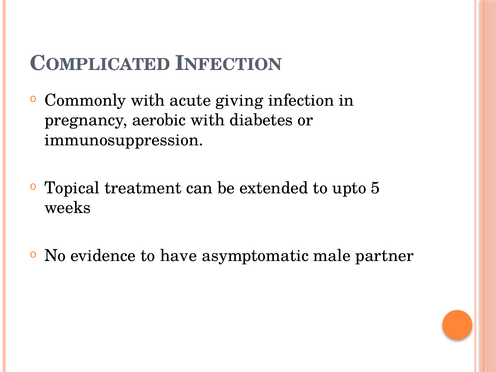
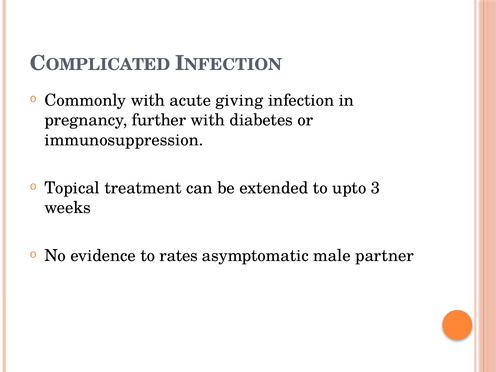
aerobic: aerobic -> further (159, 120)
5: 5 -> 3 (375, 188)
have: have -> rates (179, 256)
